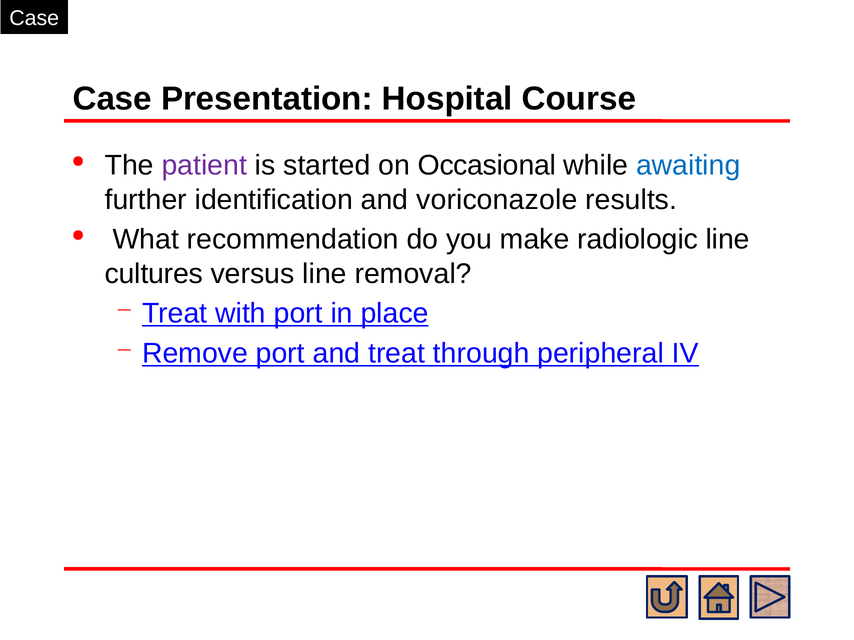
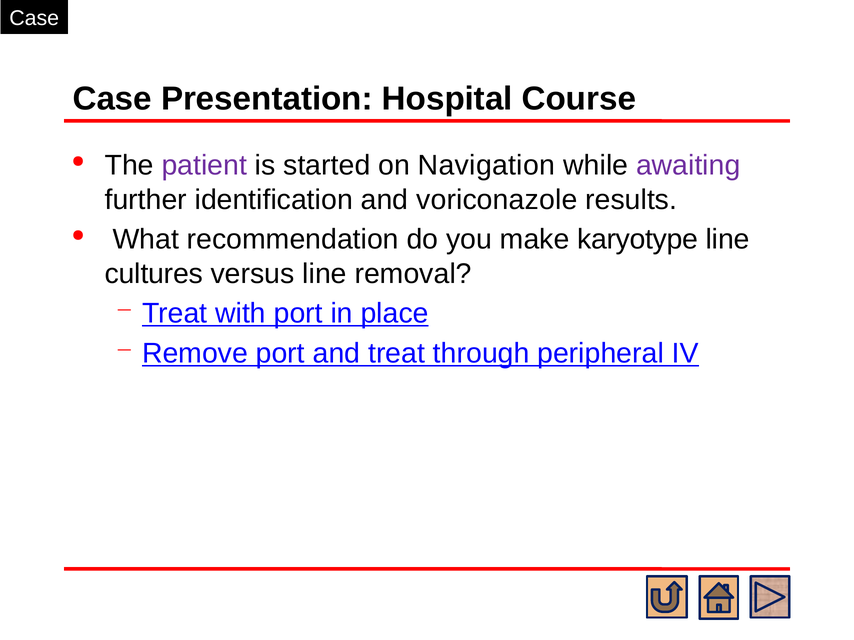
Occasional: Occasional -> Navigation (487, 166)
awaiting colour: blue -> purple (688, 166)
radiologic: radiologic -> karyotype (638, 240)
